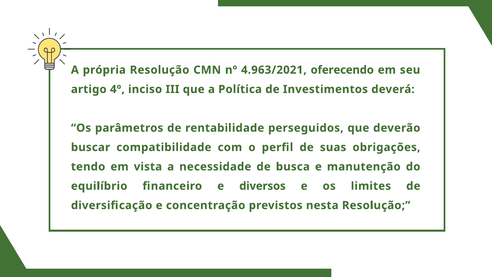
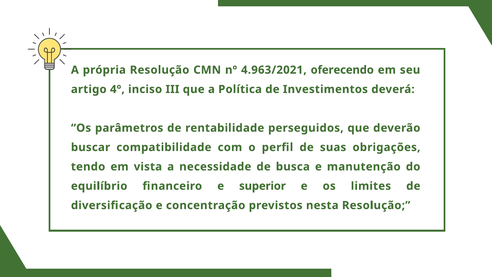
diversos: diversos -> superior (262, 186)
